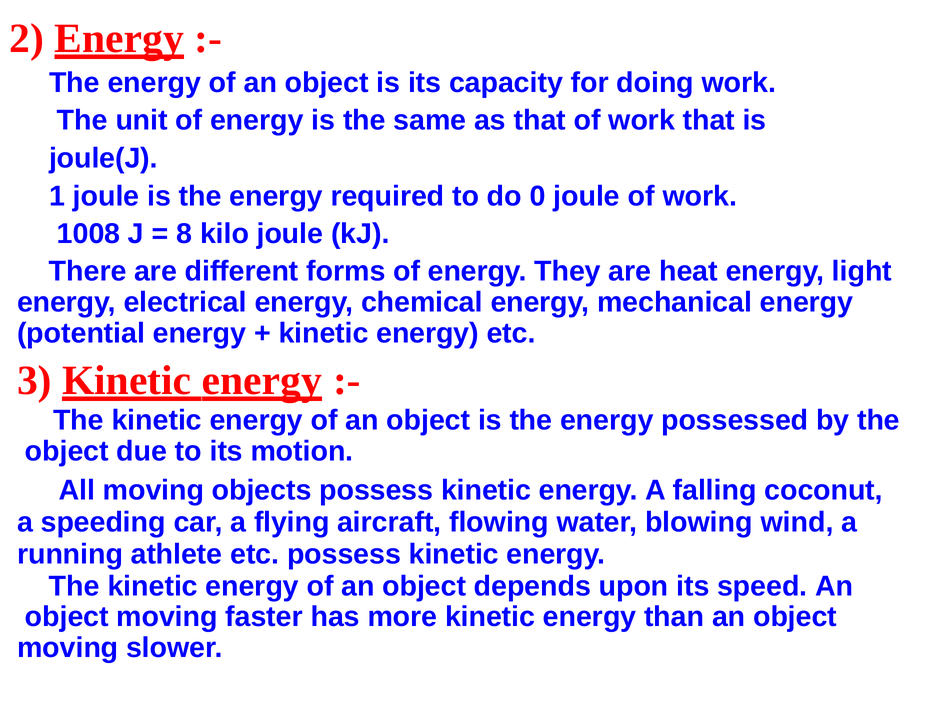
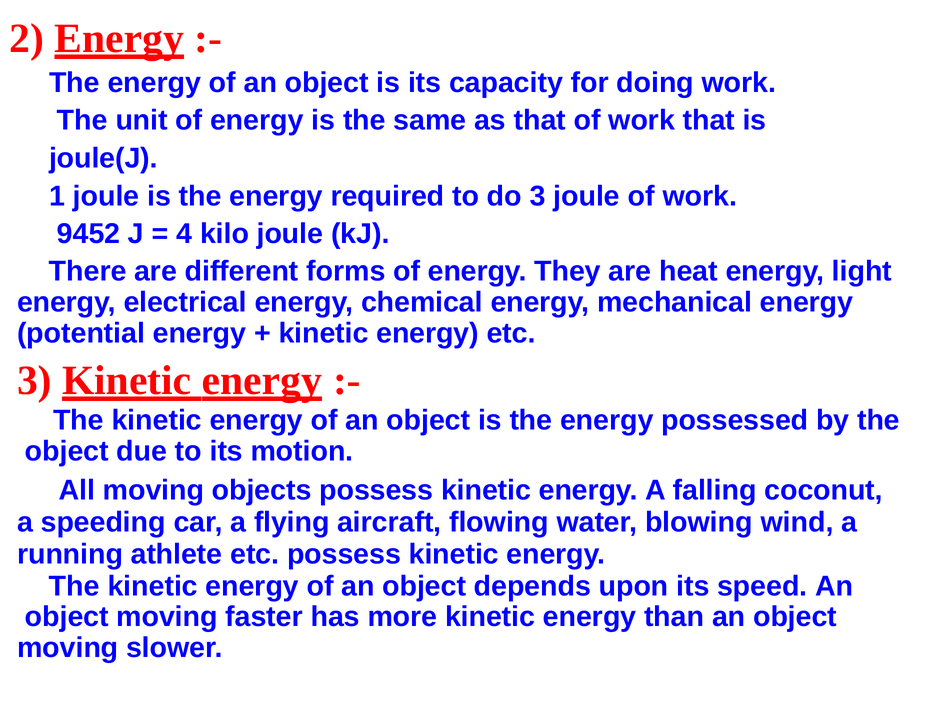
do 0: 0 -> 3 (537, 196)
1008: 1008 -> 9452 (89, 234)
8: 8 -> 4 (184, 234)
